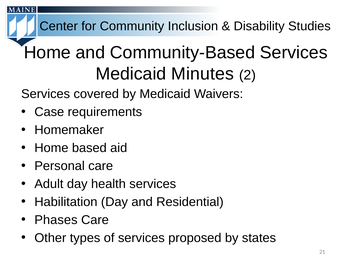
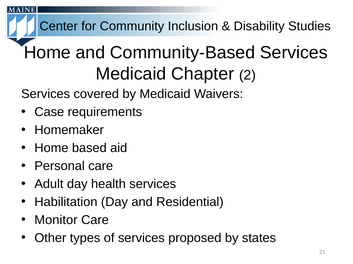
Minutes: Minutes -> Chapter (203, 74)
Phases: Phases -> Monitor (56, 221)
